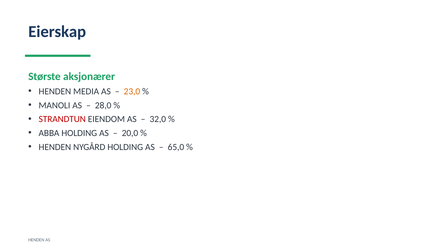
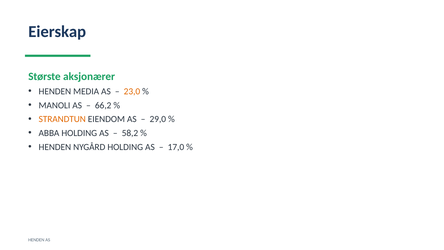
28,0: 28,0 -> 66,2 (103, 105)
STRANDTUN colour: red -> orange (62, 119)
32,0: 32,0 -> 29,0 (158, 119)
20,0: 20,0 -> 58,2 (130, 133)
65,0: 65,0 -> 17,0 (176, 147)
